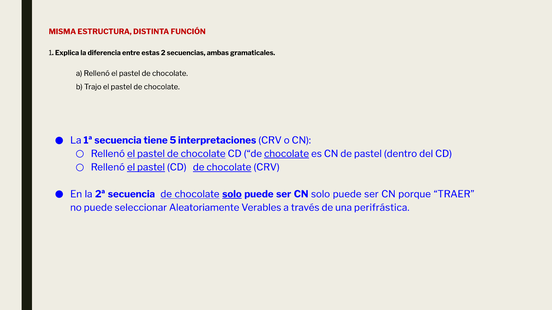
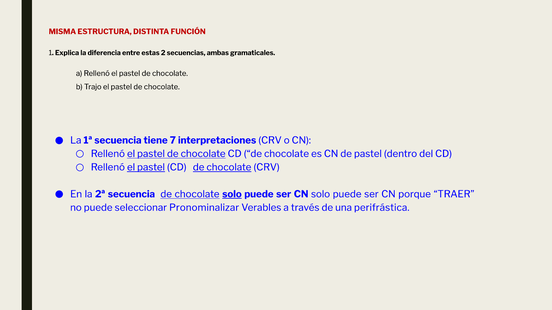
5: 5 -> 7 (173, 141)
chocolate underline: present -> none (287, 154)
Aleatoriamente: Aleatoriamente -> Pronominalizar (204, 208)
